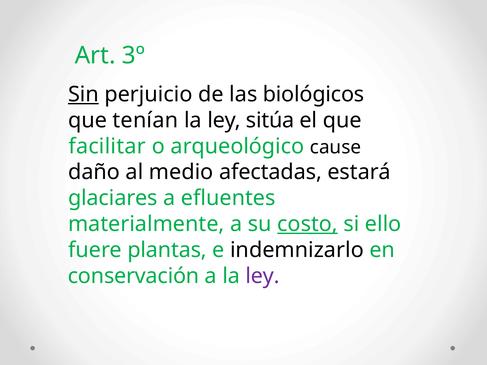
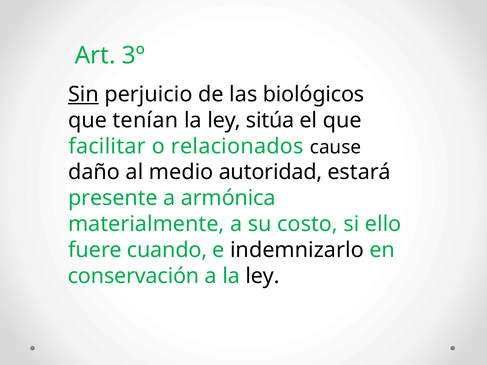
arqueológico: arqueológico -> relacionados (237, 146)
afectadas: afectadas -> autoridad (271, 172)
glaciares: glaciares -> presente (113, 198)
efluentes: efluentes -> armónica (228, 198)
costo underline: present -> none (307, 224)
plantas: plantas -> cuando (167, 250)
ley colour: purple -> black (263, 276)
